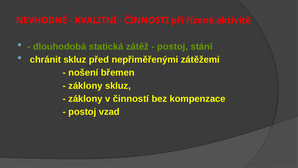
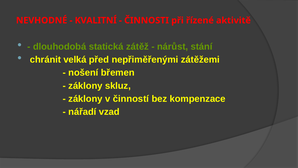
postoj: postoj -> nárůst (173, 46)
chránit skluz: skluz -> velká (75, 59)
postoj: postoj -> nářadí (82, 112)
